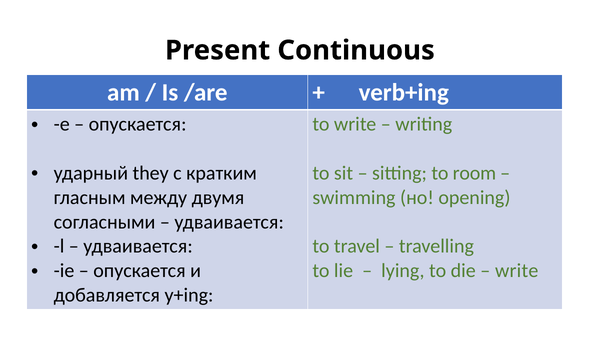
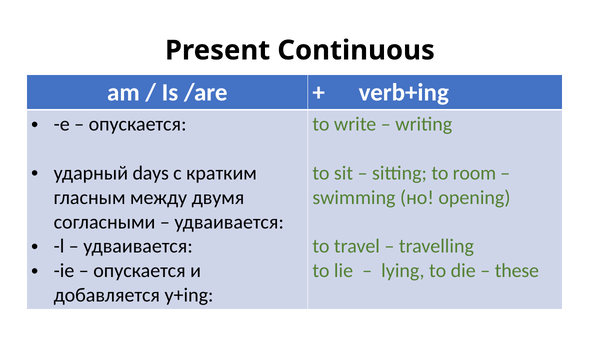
they: they -> days (151, 173)
write: write -> these (517, 271)
